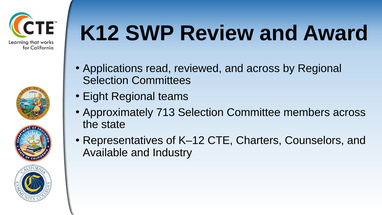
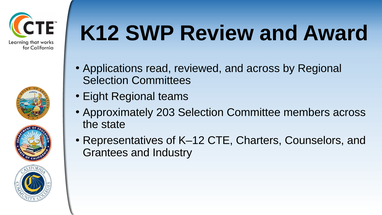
713: 713 -> 203 (166, 112)
Available: Available -> Grantees (105, 152)
